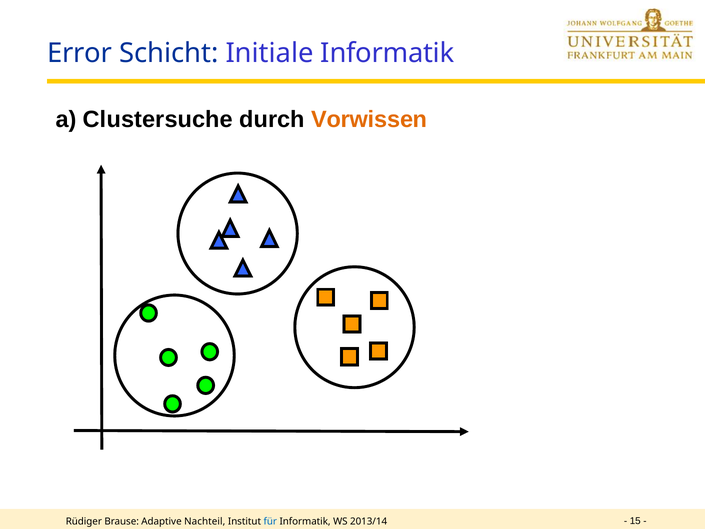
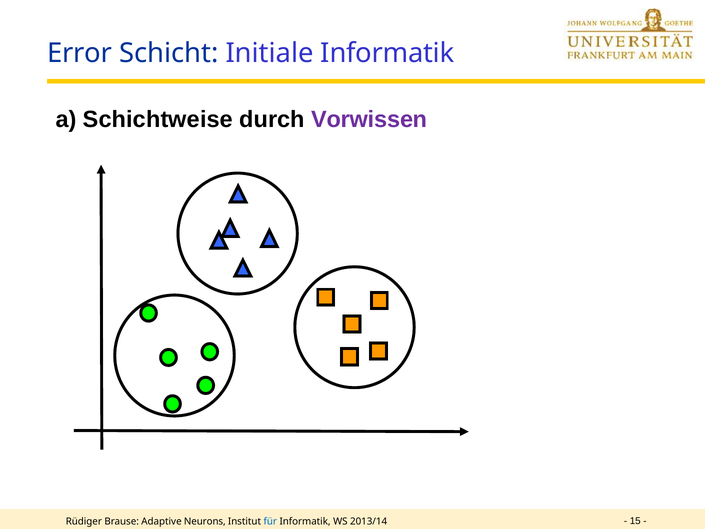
Clustersuche: Clustersuche -> Schichtweise (158, 119)
Vorwissen colour: orange -> purple (369, 119)
Nachteil: Nachteil -> Neurons (205, 521)
